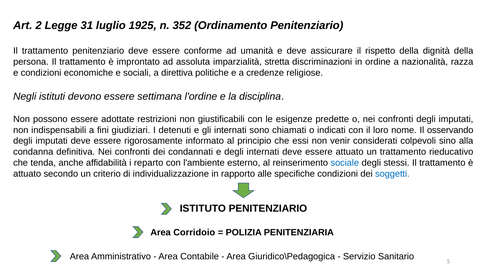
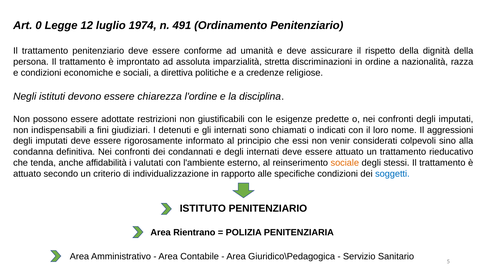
2: 2 -> 0 (39, 25)
31: 31 -> 12 (87, 25)
1925: 1925 -> 1974 (143, 25)
352: 352 -> 491 (182, 25)
settimana: settimana -> chiarezza (160, 97)
osservando: osservando -> aggressioni (450, 130)
reparto: reparto -> valutati (149, 163)
sociale colour: blue -> orange (345, 163)
Corridoio: Corridoio -> Rientrano (194, 232)
